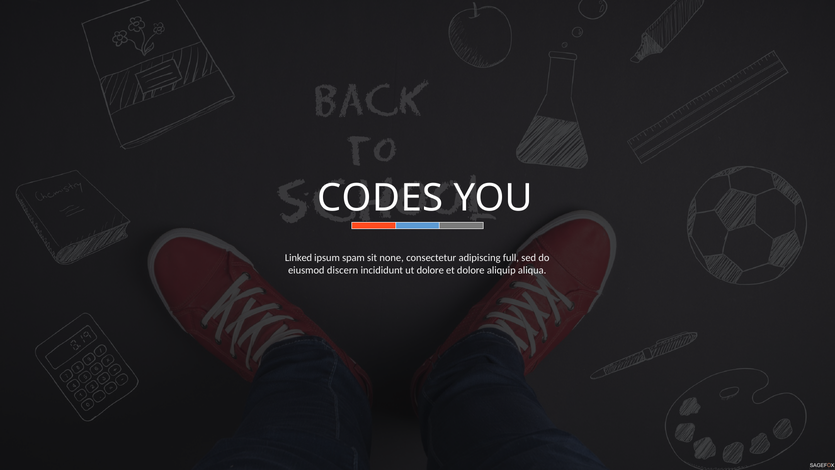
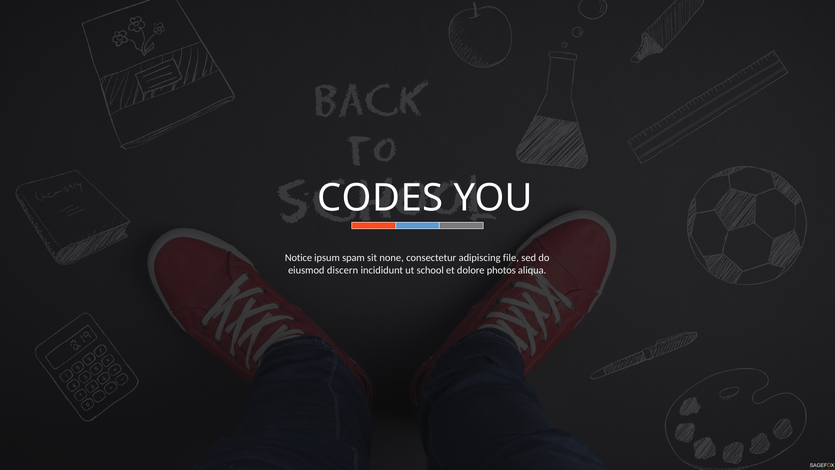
Linked: Linked -> Notice (299, 258)
full: full -> file (511, 258)
ut dolore: dolore -> school (430, 270)
aliquip: aliquip -> photos (501, 270)
